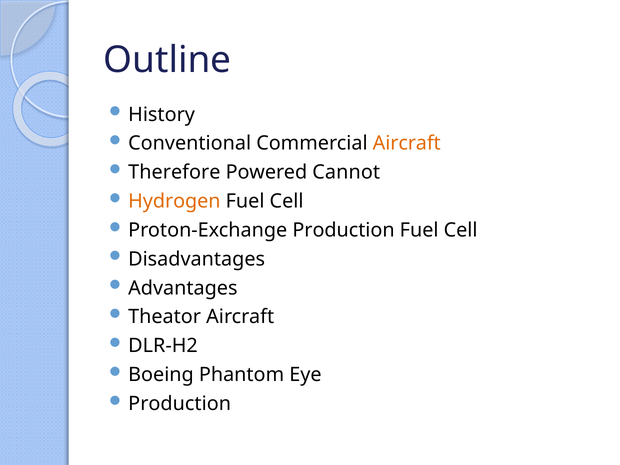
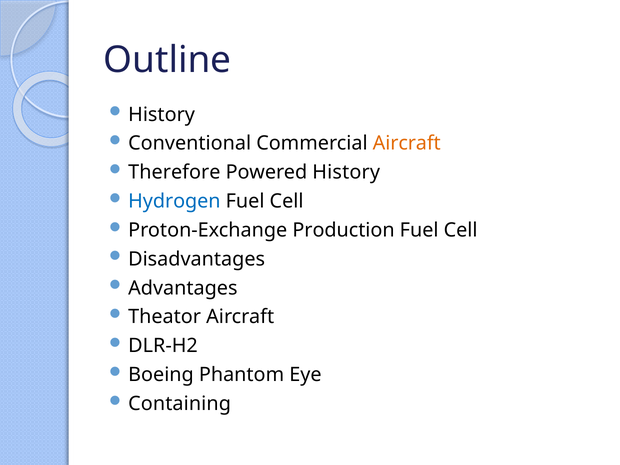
Powered Cannot: Cannot -> History (346, 172)
Hydrogen colour: orange -> blue (174, 201)
Production: Production -> Containing (180, 404)
